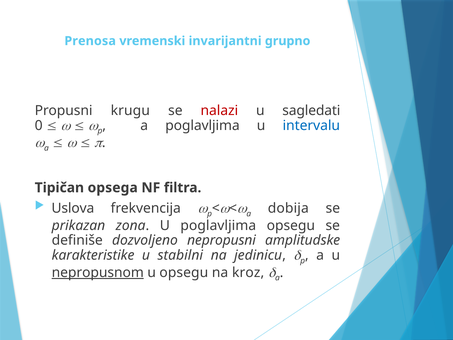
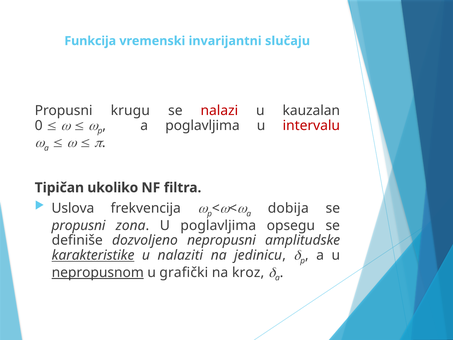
Prenosa: Prenosa -> Funkcija (90, 41)
grupno: grupno -> slučaju (288, 41)
sagledati: sagledati -> kauzalan (311, 111)
intervalu colour: blue -> red (311, 125)
opsega: opsega -> ukoliko (113, 188)
prikazan: prikazan -> propusni (79, 225)
karakteristike underline: none -> present (93, 255)
stabilni: stabilni -> nalaziti (180, 255)
u opsegu: opsegu -> grafički (184, 272)
